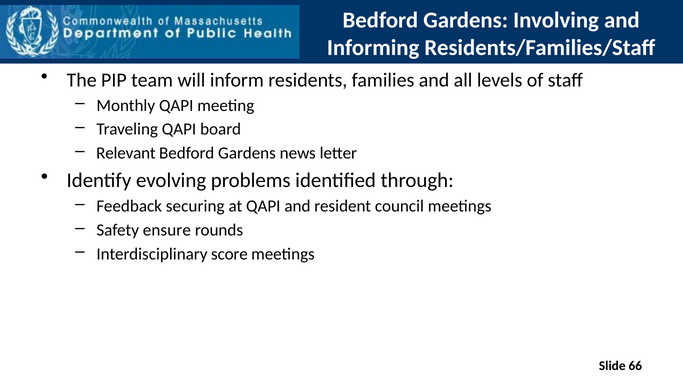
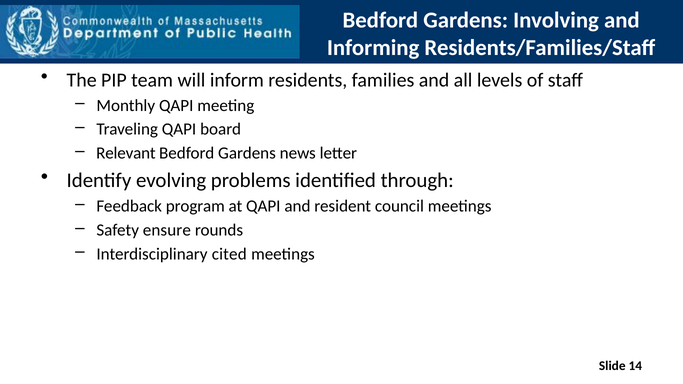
securing: securing -> program (195, 206)
score: score -> cited (229, 254)
66: 66 -> 14 (635, 366)
